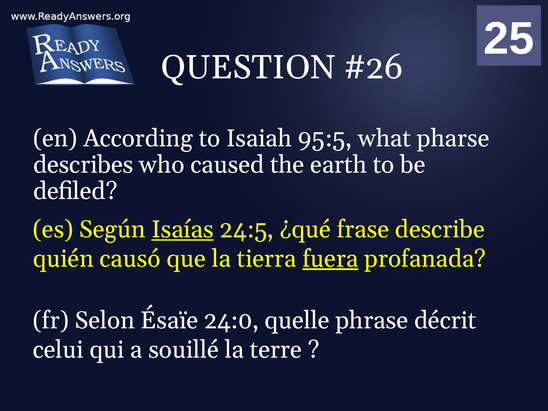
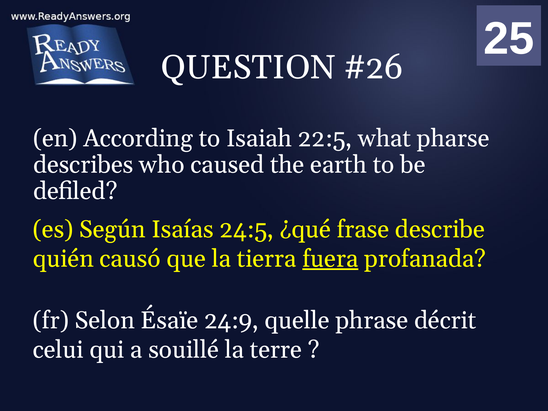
95:5: 95:5 -> 22:5 (325, 139)
Isaías underline: present -> none (182, 230)
24:0: 24:0 -> 24:9 (231, 320)
